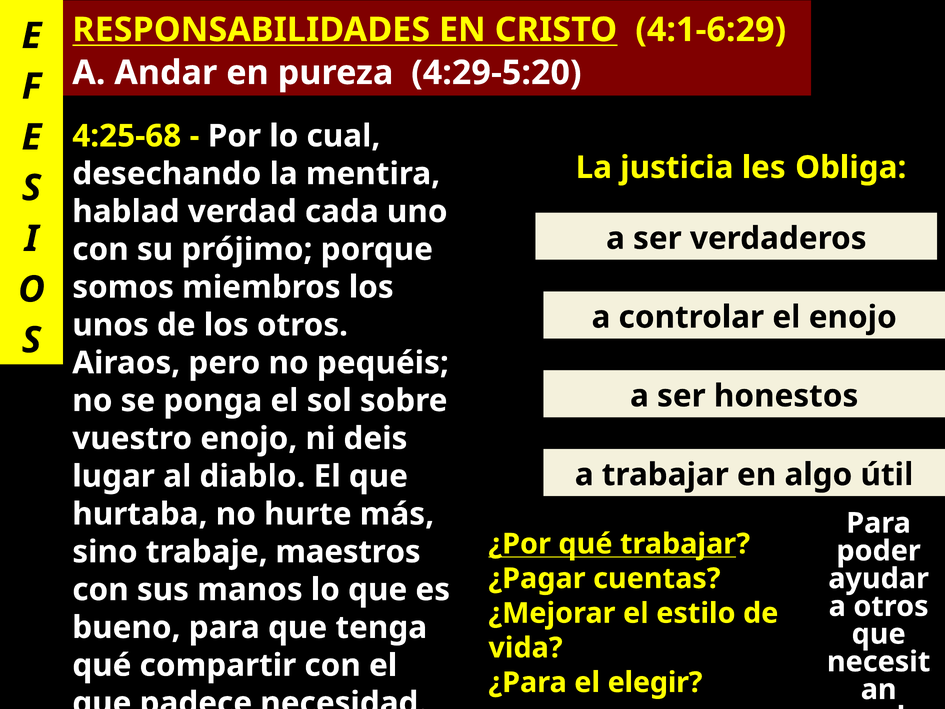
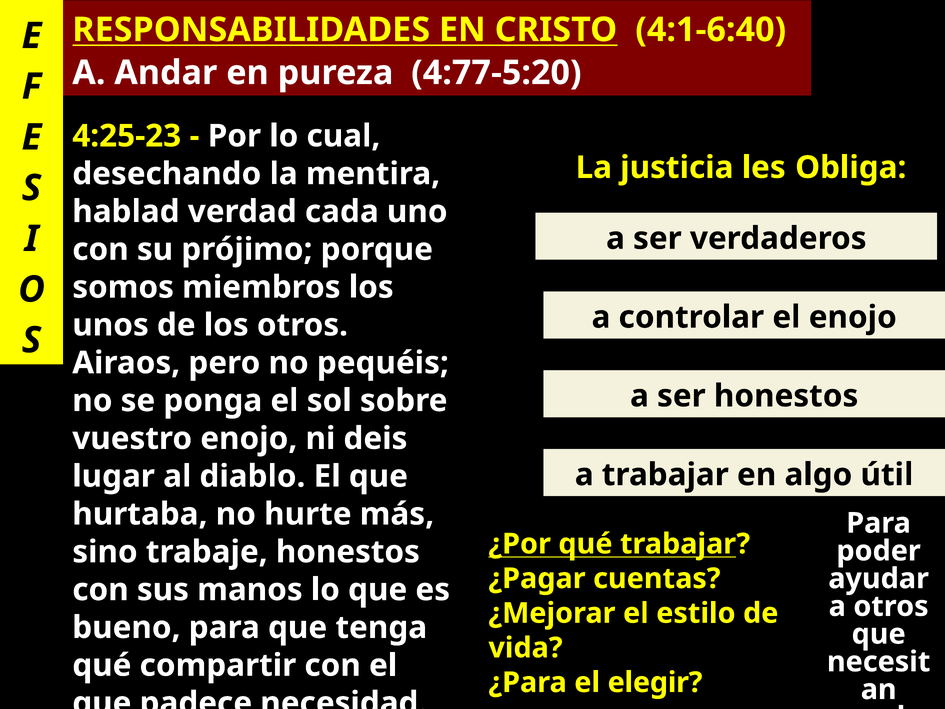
4:1-6:29: 4:1-6:29 -> 4:1-6:40 (711, 30)
4:29-5:20: 4:29-5:20 -> 4:77-5:20 (496, 73)
4:25-68: 4:25-68 -> 4:25-23 (127, 136)
trabaje maestros: maestros -> honestos (348, 552)
